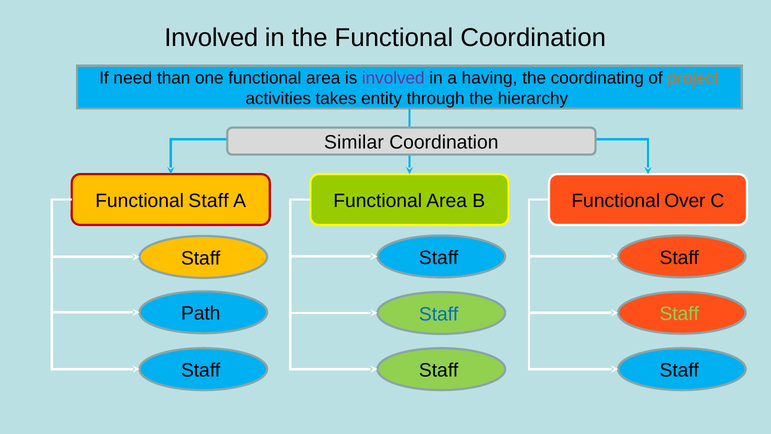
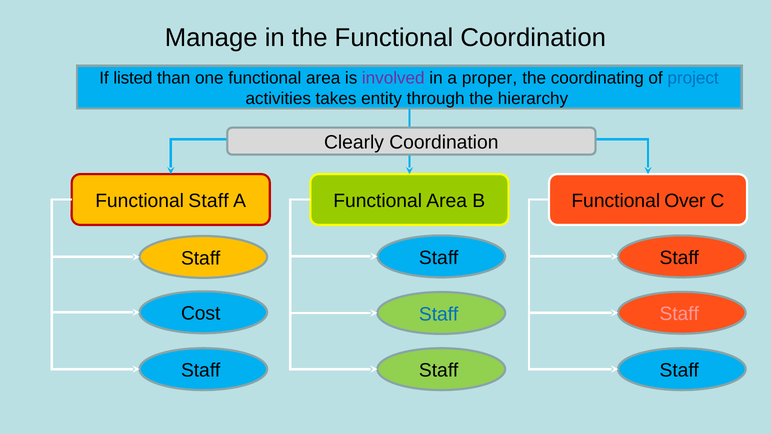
Involved: Involved -> Manage (211, 38)
need: need -> listed (133, 78)
having: having -> proper (490, 78)
project colour: orange -> blue (693, 78)
Similar: Similar -> Clearly (354, 142)
Path: Path -> Cost (201, 313)
Staff colour: light green -> pink (679, 314)
